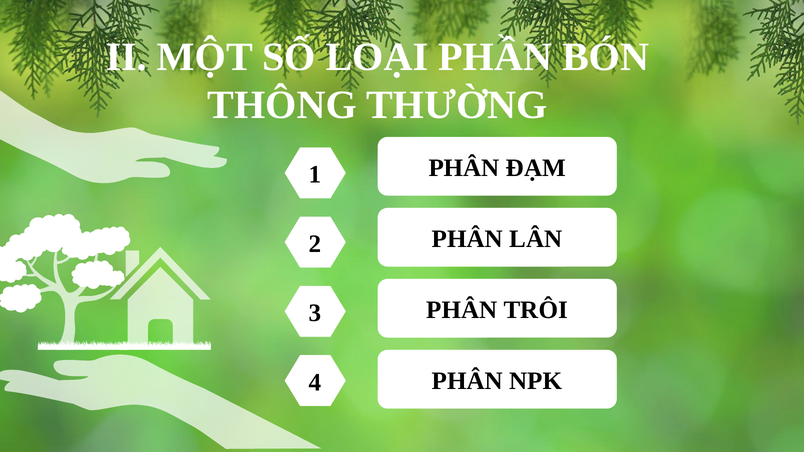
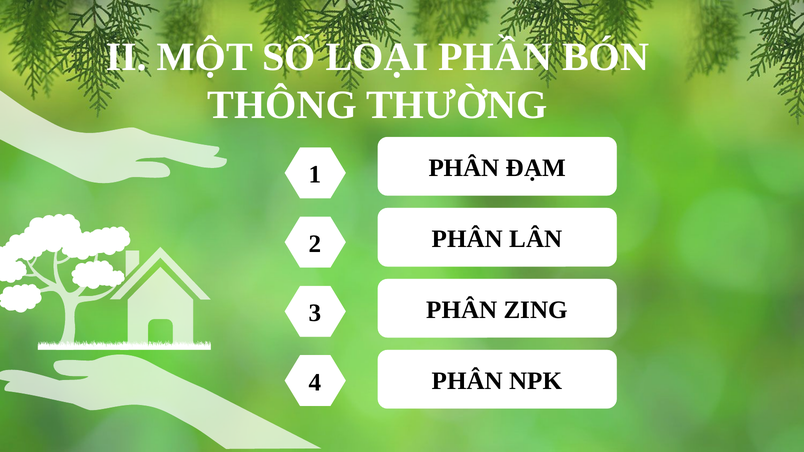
TRÔI: TRÔI -> ZING (536, 310)
